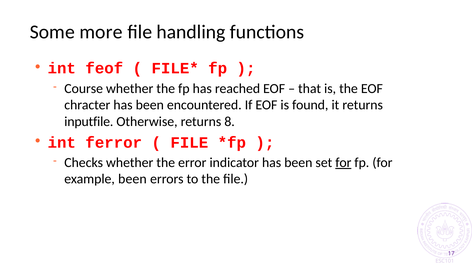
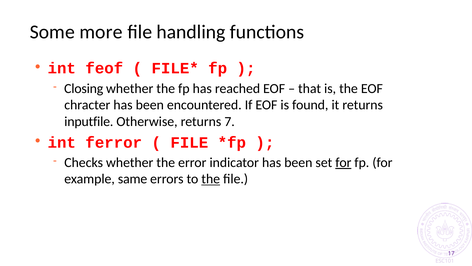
Course: Course -> Closing (84, 88)
8: 8 -> 7 (230, 121)
example been: been -> same (133, 179)
the underline: none -> present (211, 179)
